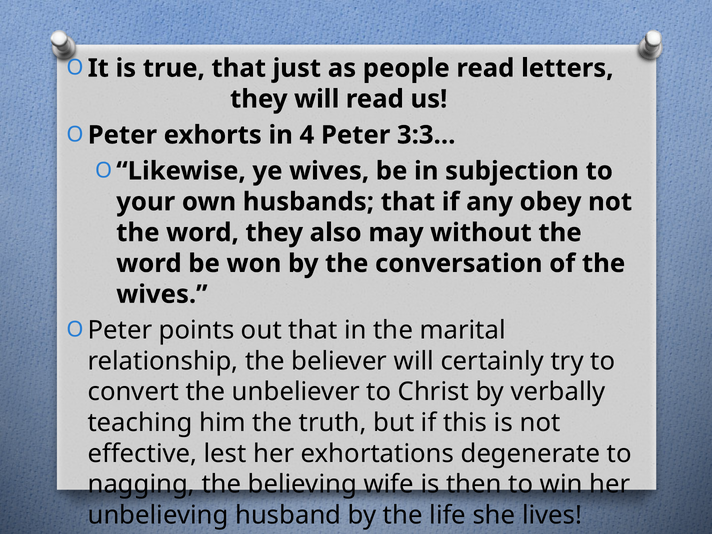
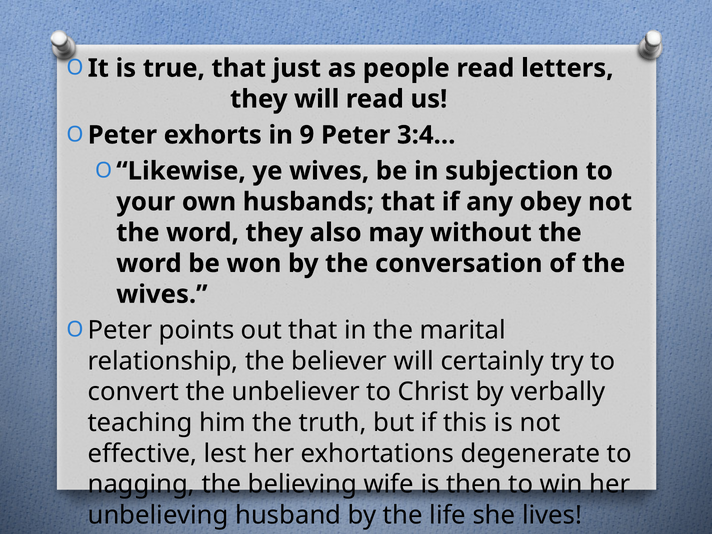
4: 4 -> 9 (307, 135)
3:3…: 3:3… -> 3:4… (426, 135)
